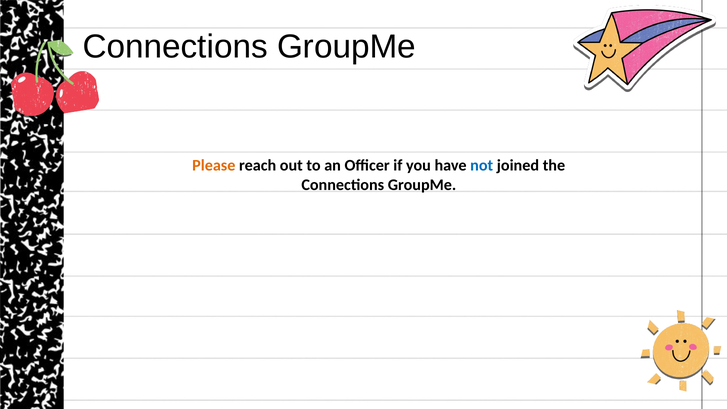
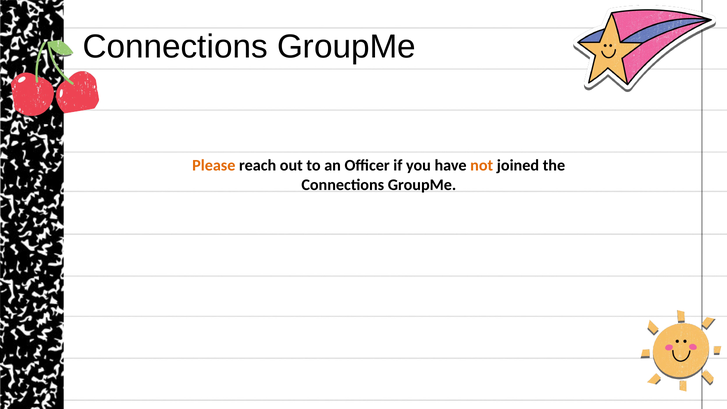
not colour: blue -> orange (482, 165)
